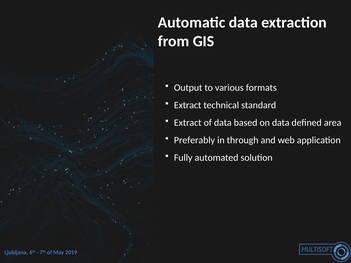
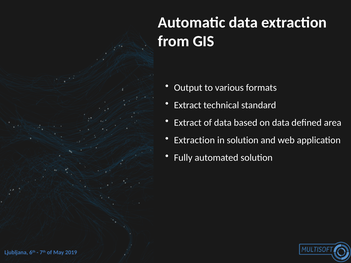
Preferably: Preferably -> Extraction (194, 140)
in through: through -> solution (243, 140)
